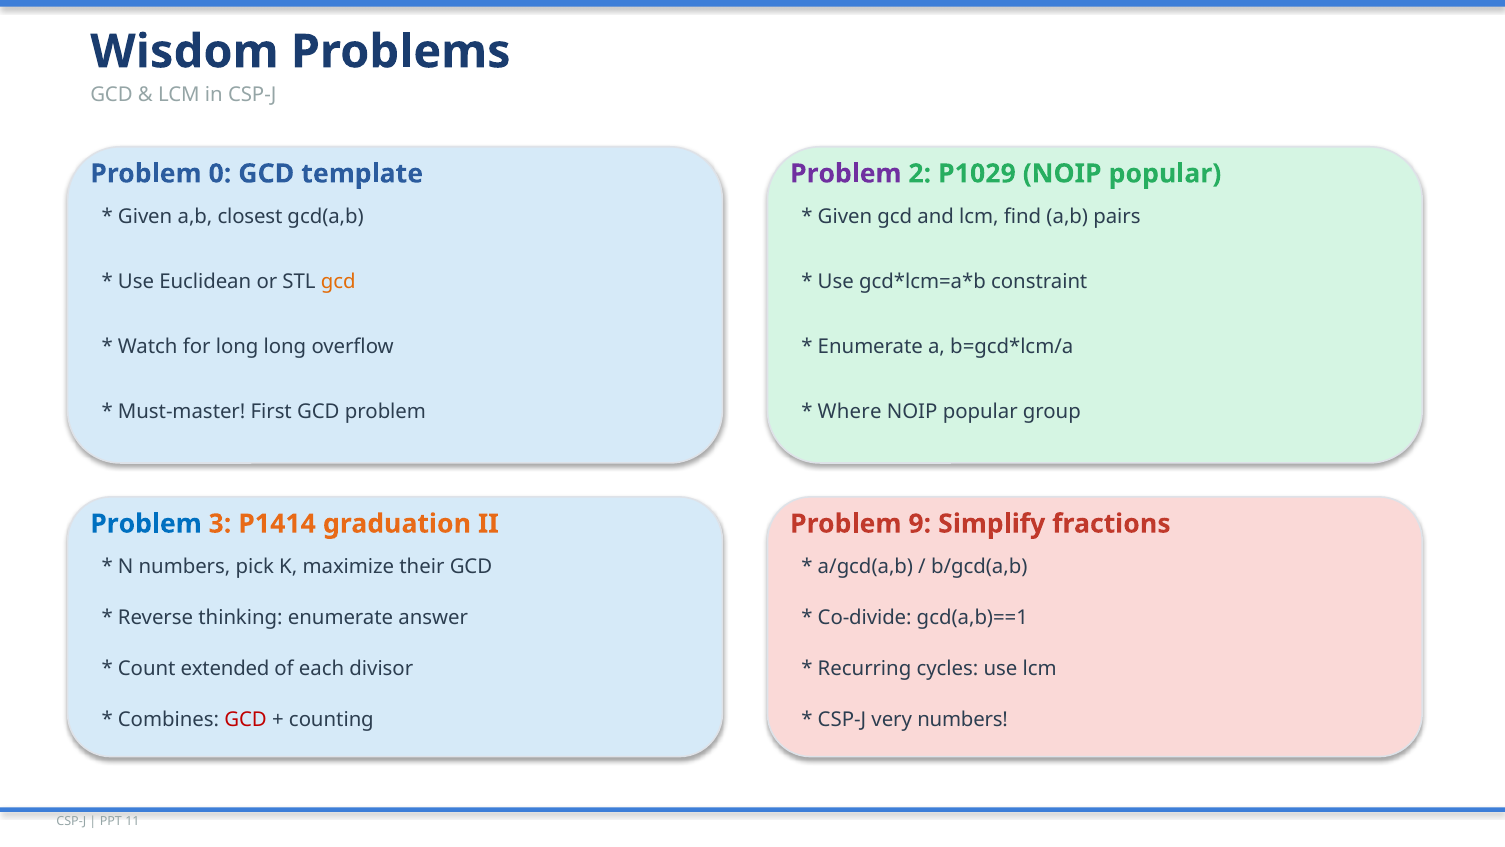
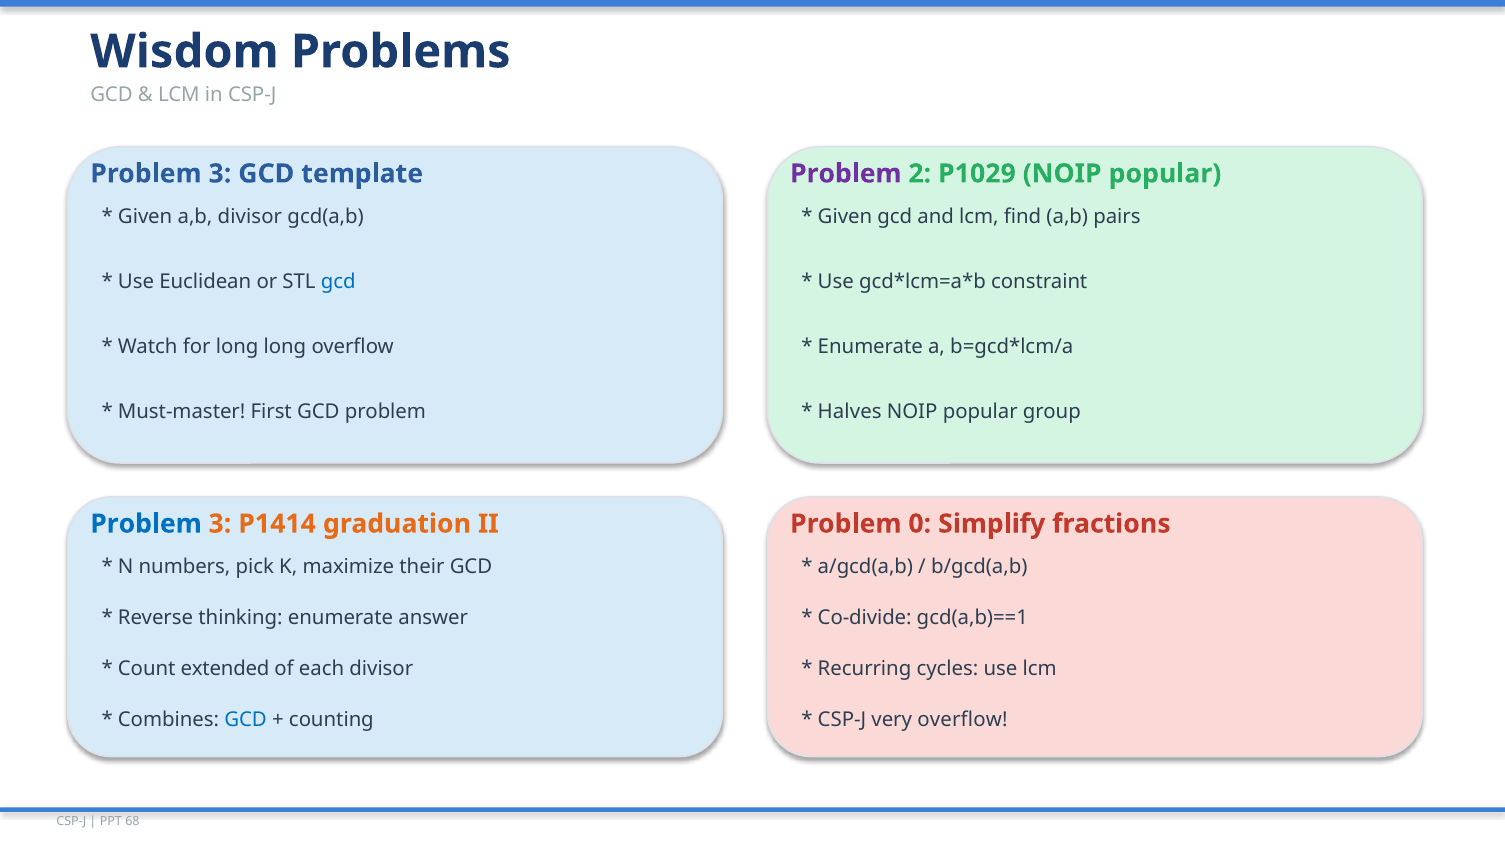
0: 0 -> 3 (220, 174)
a,b closest: closest -> divisor (250, 217)
gcd colour: orange -> blue (338, 282)
Where: Where -> Halves (850, 412)
9: 9 -> 0 (920, 524)
GCD colour: red -> blue (246, 719)
very numbers: numbers -> overflow (962, 719)
11: 11 -> 68 (132, 821)
